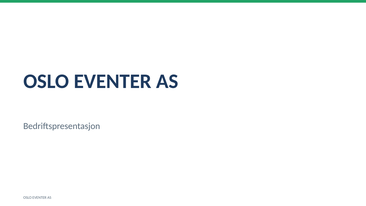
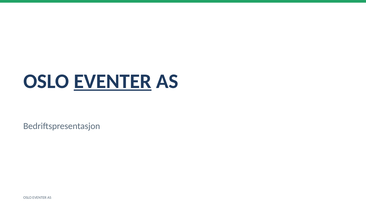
EVENTER underline: none -> present (113, 81)
